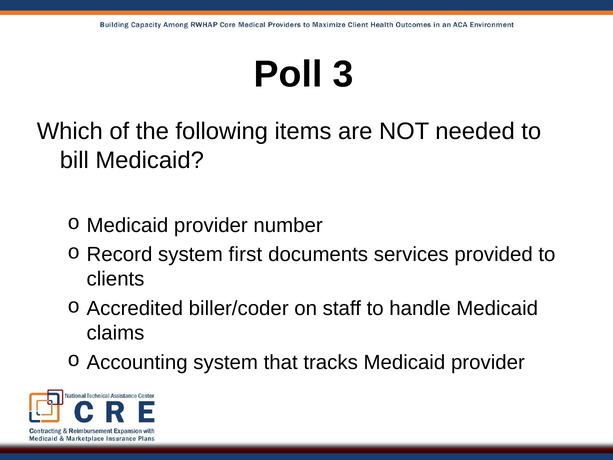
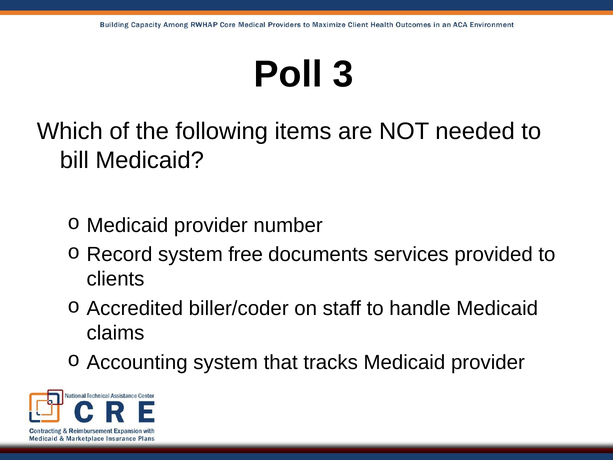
first: first -> free (246, 255)
